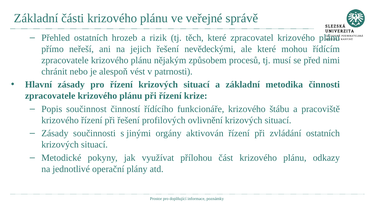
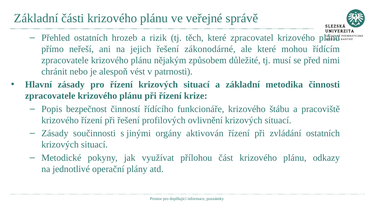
nevědeckými: nevědeckými -> zákonodárné (210, 49)
procesů: procesů -> důležité (245, 60)
součinnost: součinnost -> bezpečnost (86, 109)
